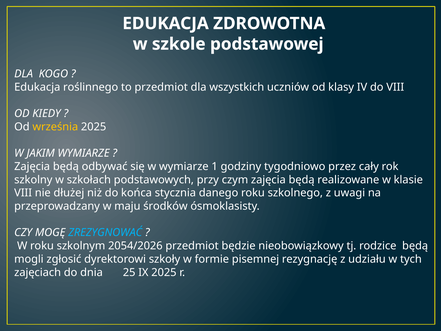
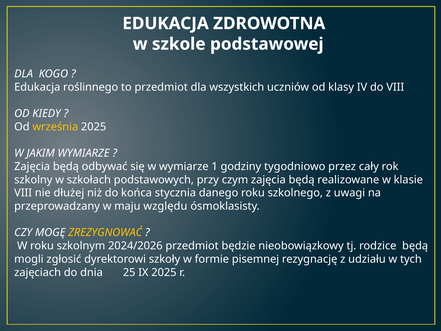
środków: środków -> względu (165, 206)
ZREZYGNOWAĆ colour: light blue -> yellow (105, 233)
2054/2026: 2054/2026 -> 2024/2026 (135, 246)
